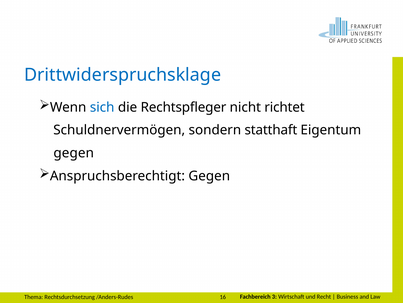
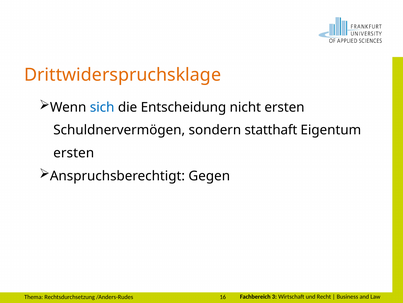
Drittwiderspruchsklage colour: blue -> orange (123, 75)
Rechtspfleger: Rechtspfleger -> Entscheidung (183, 107)
nicht richtet: richtet -> ersten (284, 107)
gegen: gegen -> ersten (74, 153)
